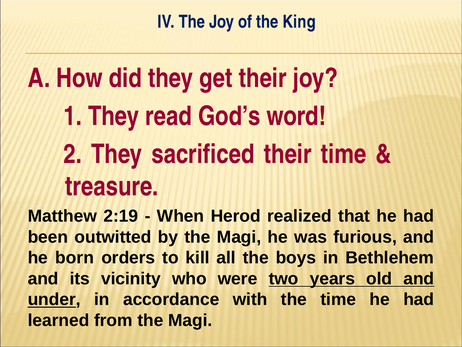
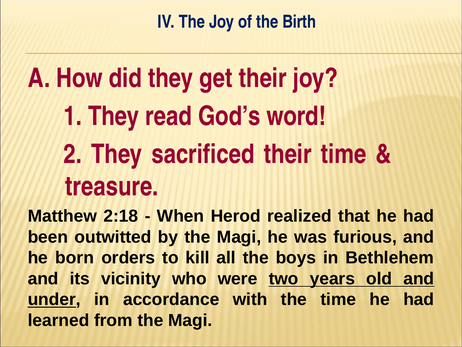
King: King -> Birth (299, 22)
2:19: 2:19 -> 2:18 (121, 216)
